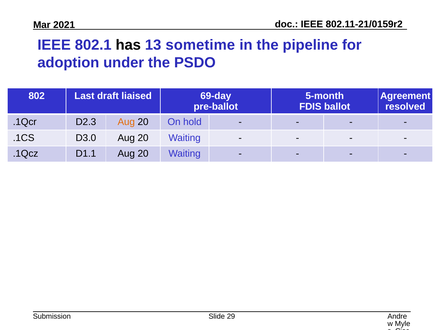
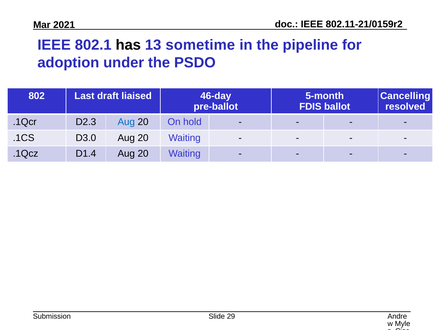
69-day: 69-day -> 46-day (216, 96)
Agreement: Agreement -> Cancelling (405, 96)
Aug colour: orange -> blue (126, 122)
D1.1: D1.1 -> D1.4 (86, 154)
